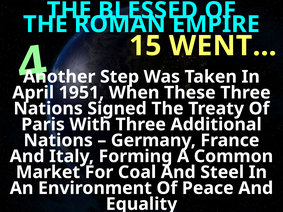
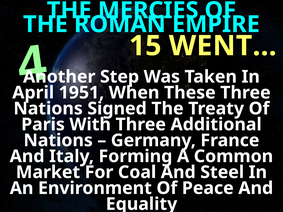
BLESSED: BLESSED -> MERCIES (148, 10)
